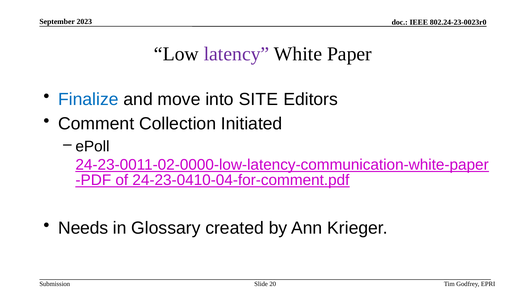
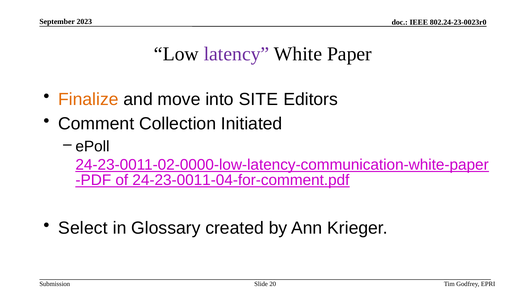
Finalize colour: blue -> orange (88, 99)
24-23-0410-04-for-comment.pdf: 24-23-0410-04-for-comment.pdf -> 24-23-0011-04-for-comment.pdf (241, 180)
Needs: Needs -> Select (83, 228)
